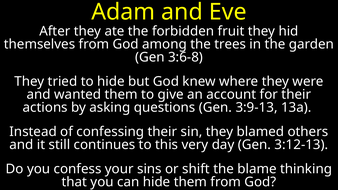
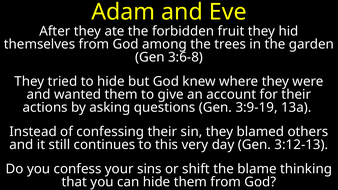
3:9-13: 3:9-13 -> 3:9-19 (257, 108)
